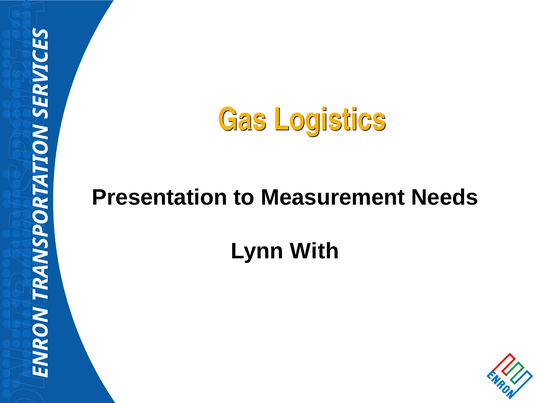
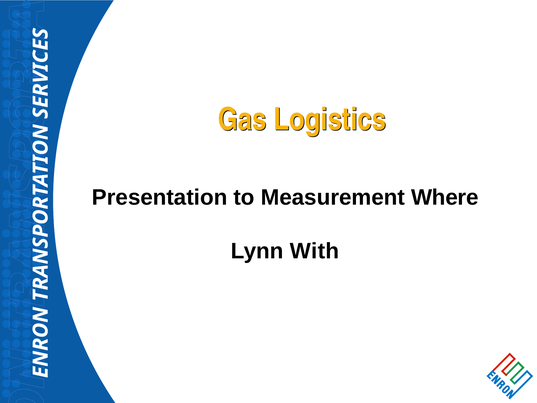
Needs: Needs -> Where (445, 197)
